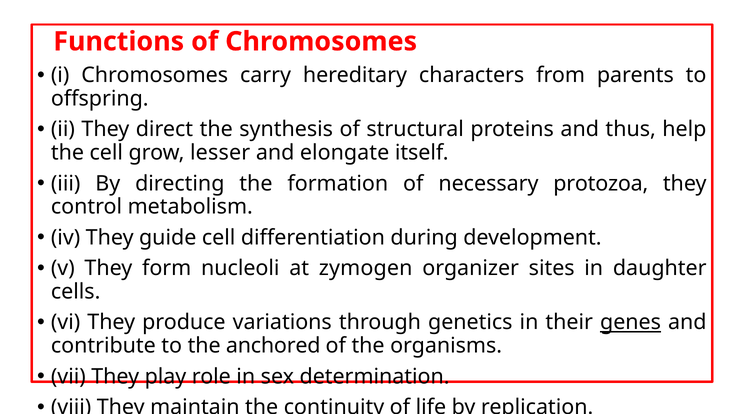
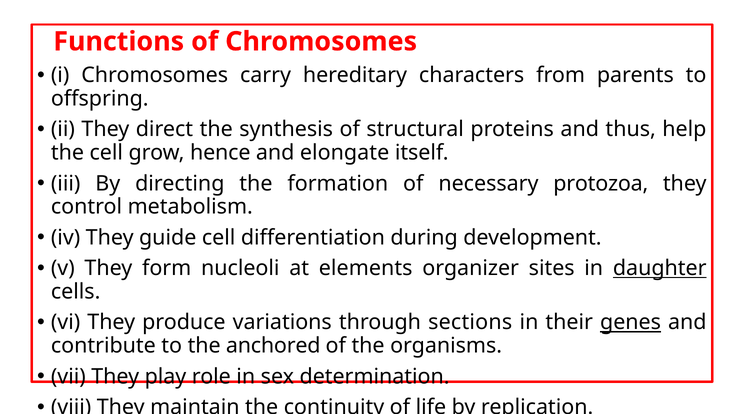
lesser: lesser -> hence (220, 153)
zymogen: zymogen -> elements (366, 268)
daughter underline: none -> present (660, 268)
genetics: genetics -> sections (470, 322)
